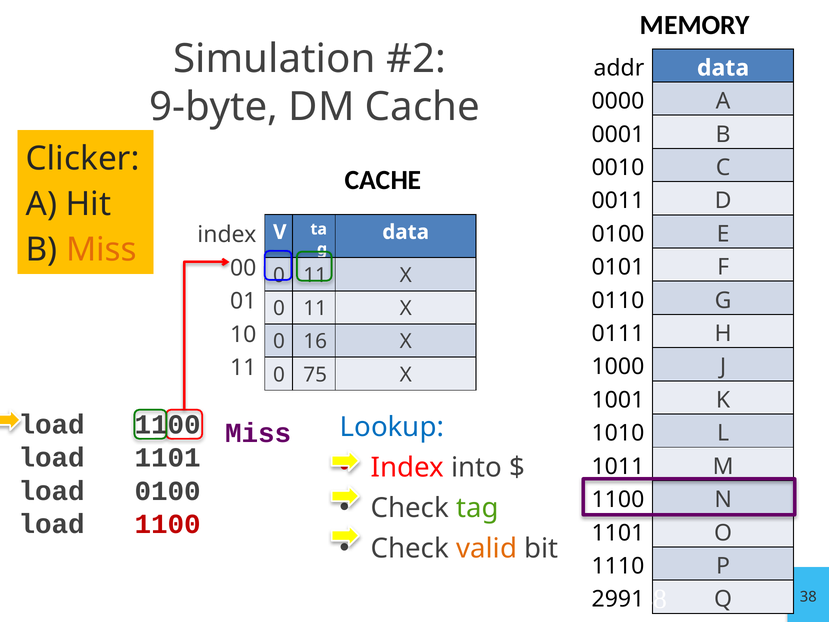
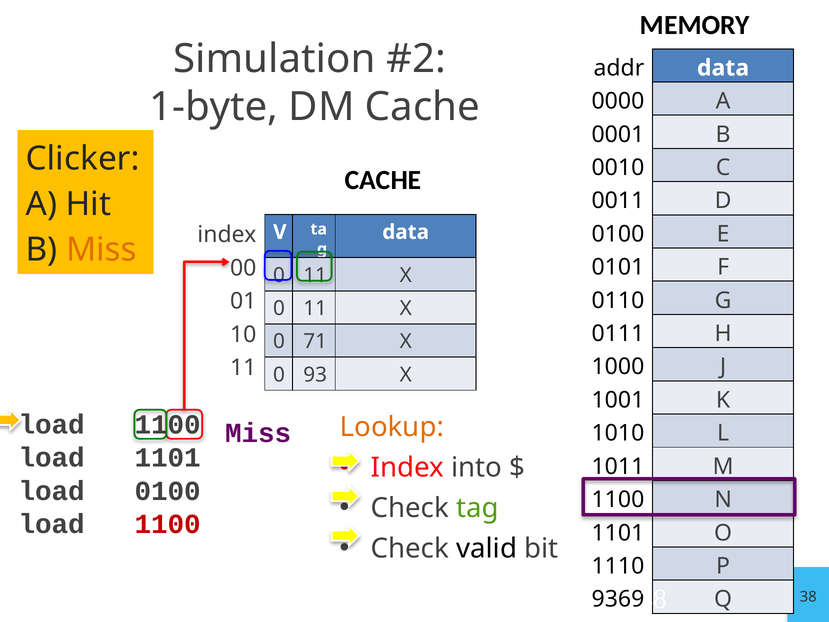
9-byte: 9-byte -> 1-byte (214, 107)
16: 16 -> 71 (315, 341)
75: 75 -> 93 (315, 375)
Lookup colour: blue -> orange (392, 427)
valid colour: orange -> black (487, 548)
2991: 2991 -> 9369 (618, 599)
